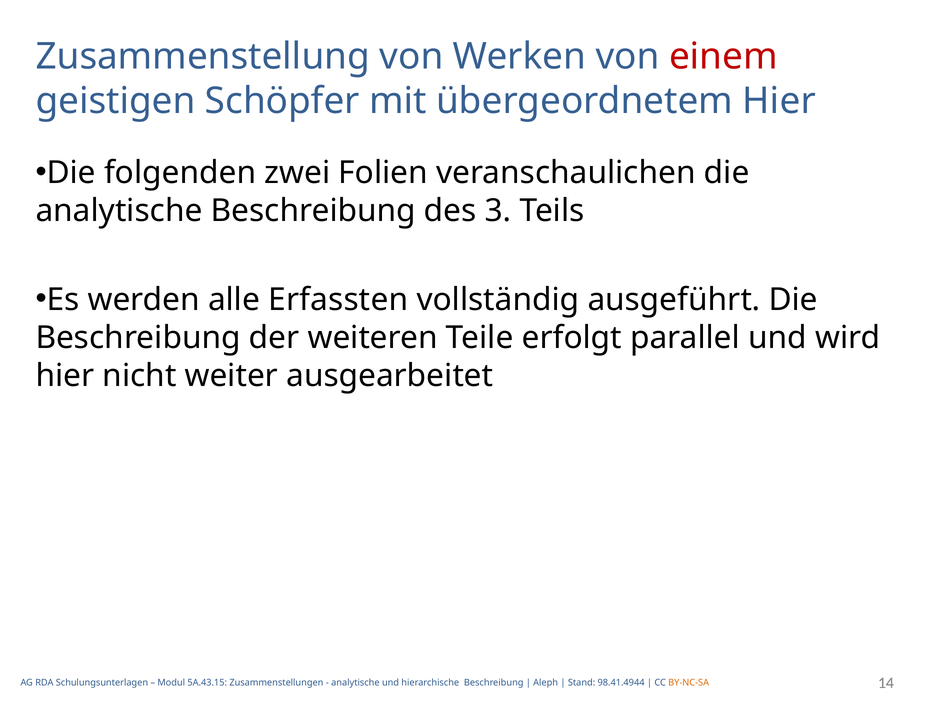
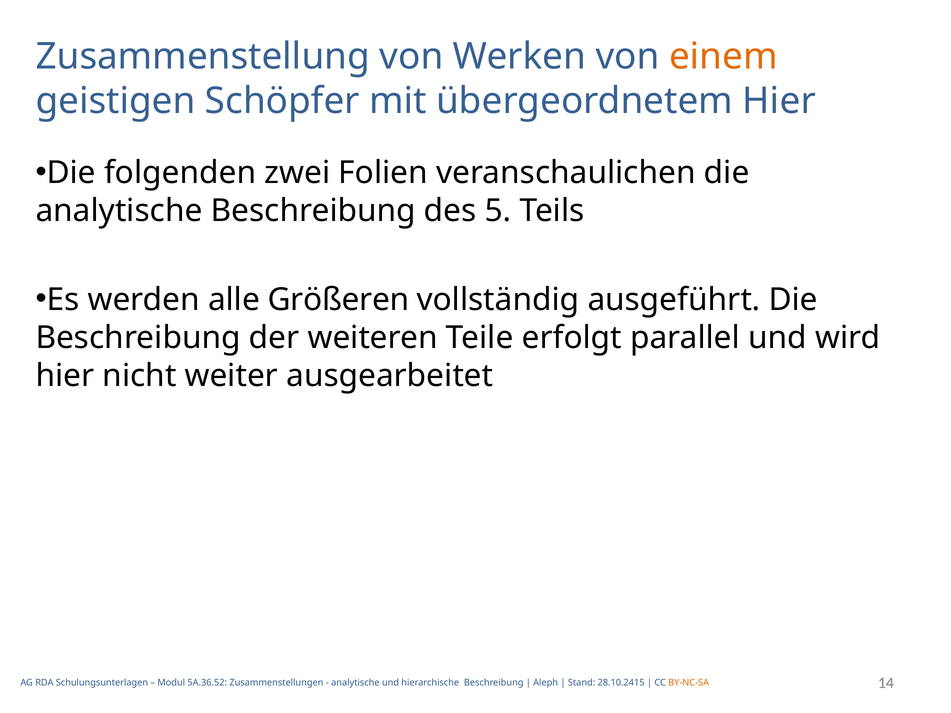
einem colour: red -> orange (723, 56)
3: 3 -> 5 (498, 211)
Erfassten: Erfassten -> Größeren (338, 300)
5A.43.15: 5A.43.15 -> 5A.36.52 (207, 683)
98.41.4944: 98.41.4944 -> 28.10.2415 (621, 683)
